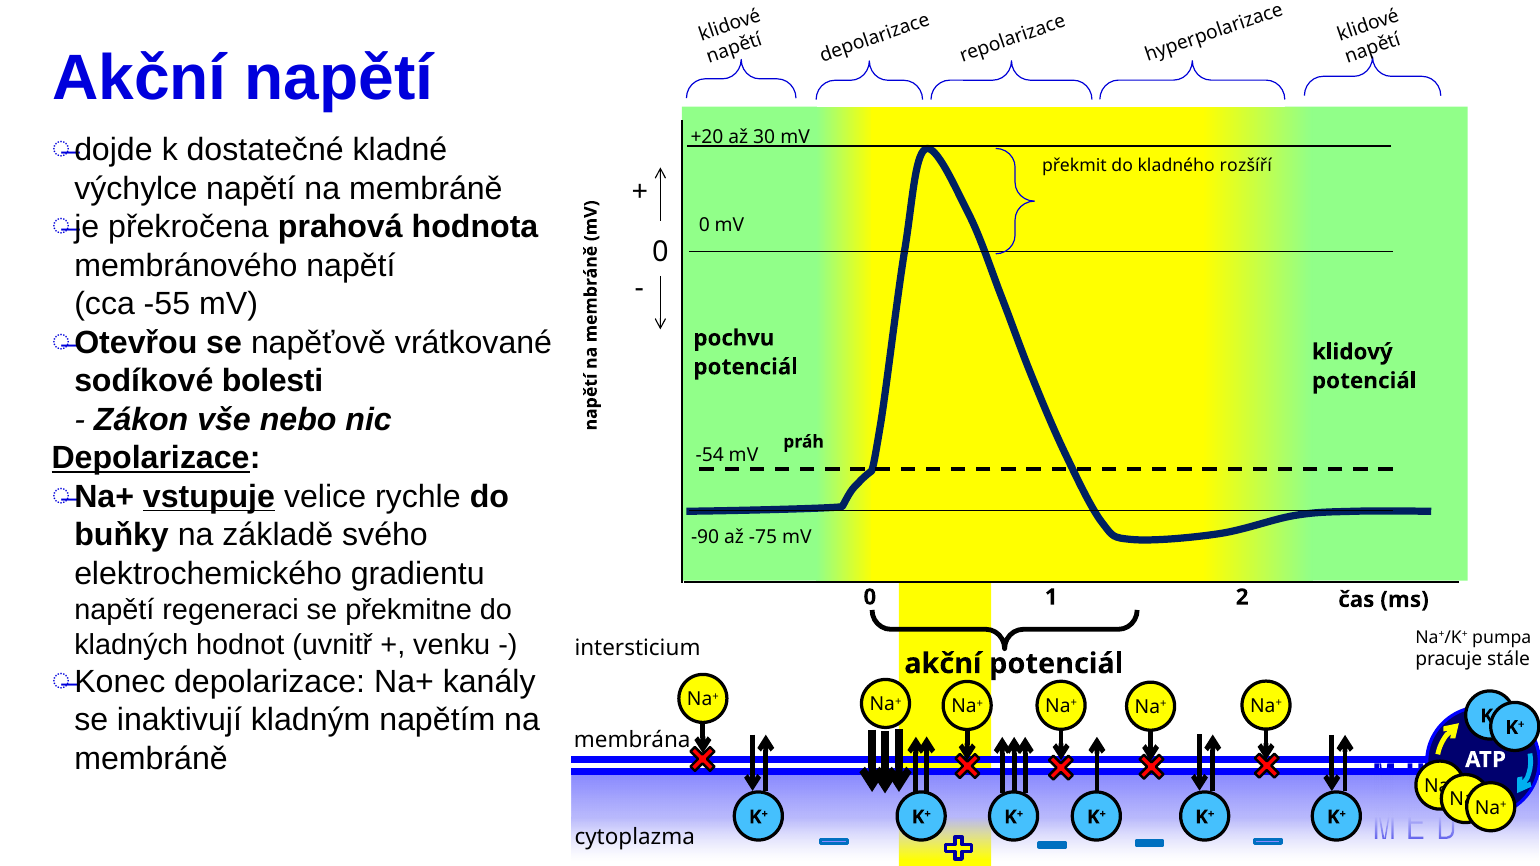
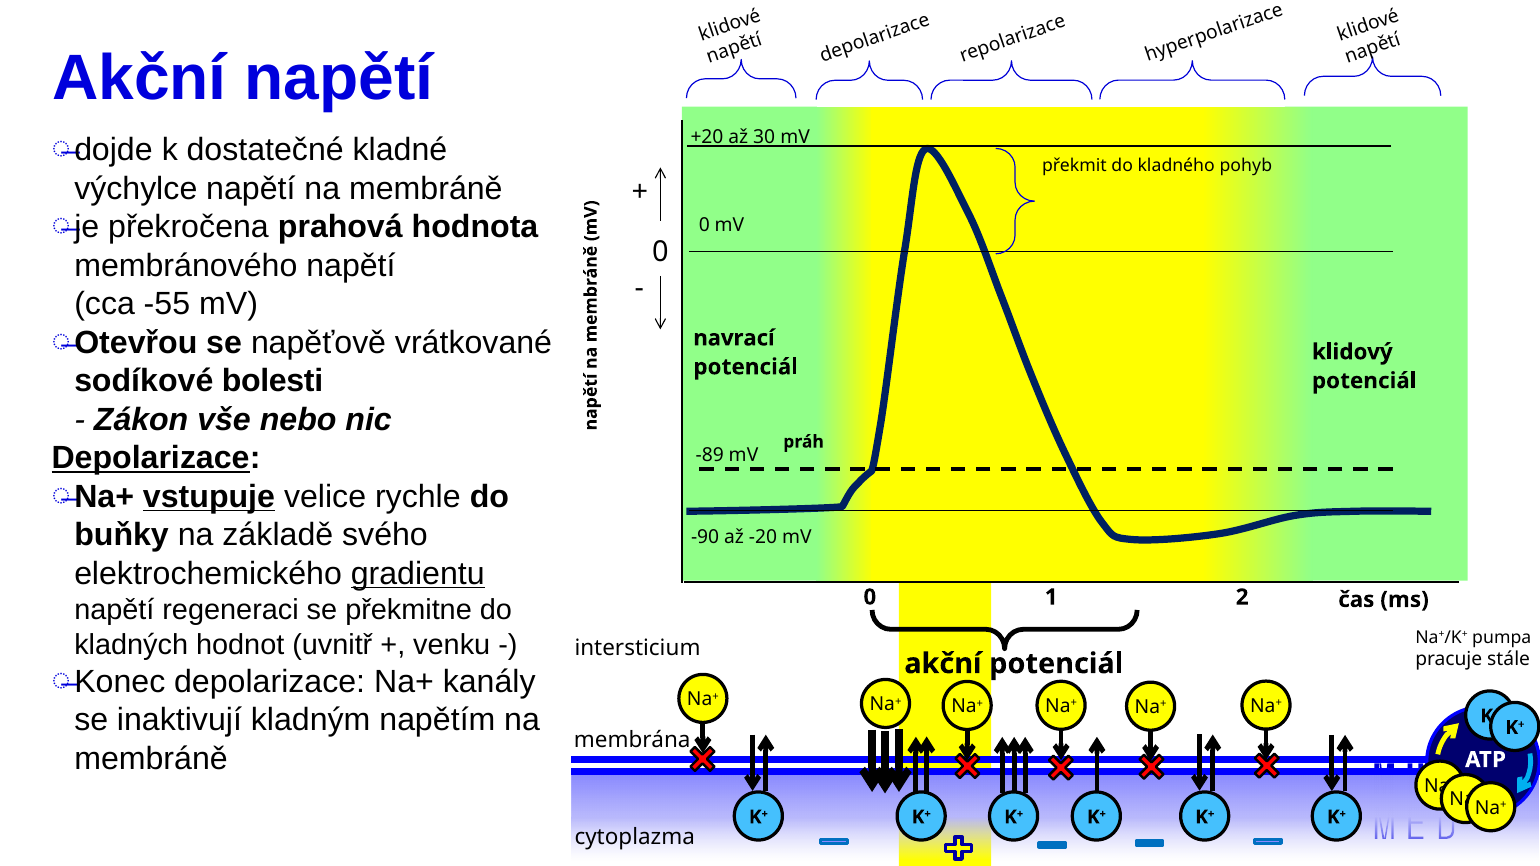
rozšíří: rozšíří -> pohyb (1246, 166)
pochvu: pochvu -> navrací (734, 338)
-54: -54 -> -89 (710, 456)
-75: -75 -> -20 (763, 537)
gradientu underline: none -> present (418, 574)
